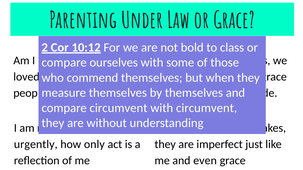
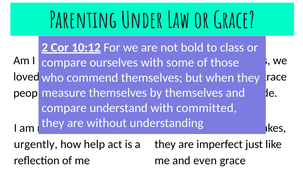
compare circumvent: circumvent -> understand (119, 108)
with circumvent: circumvent -> committed (207, 108)
only: only -> help (94, 145)
